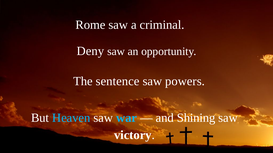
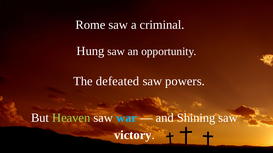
Deny: Deny -> Hung (90, 51)
sentence: sentence -> defeated (118, 82)
Heaven colour: light blue -> light green (71, 118)
